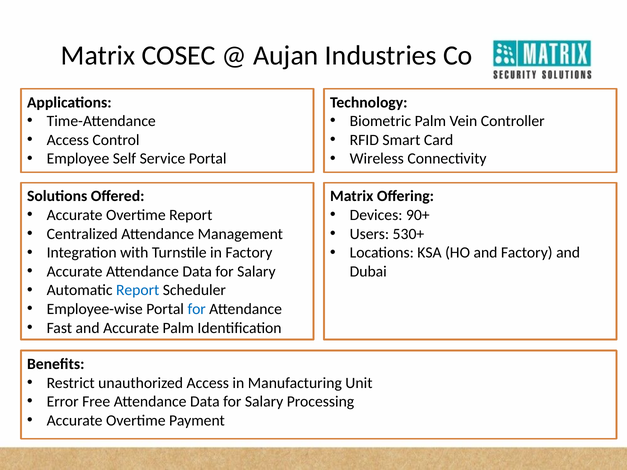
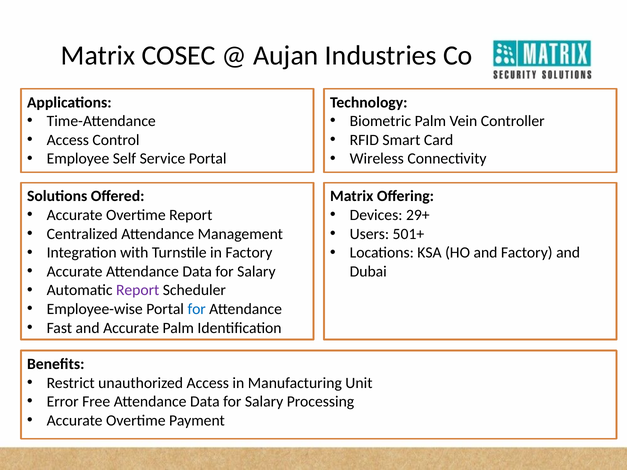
90+: 90+ -> 29+ (418, 215)
530+: 530+ -> 501+ (408, 234)
Report colour: blue -> purple (138, 290)
